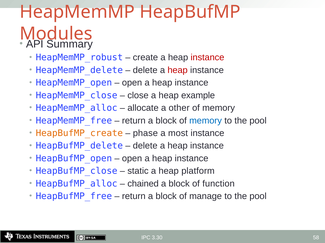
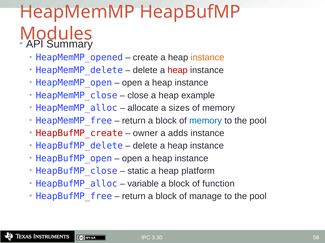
HeapMemMP_robust: HeapMemMP_robust -> HeapMemMP_opened (79, 58)
instance colour: red -> orange (207, 58)
other: other -> sizes (179, 108)
HeapBufMP_create colour: orange -> red (79, 134)
phase: phase -> owner (145, 134)
most: most -> adds (178, 134)
chained: chained -> variable (143, 184)
